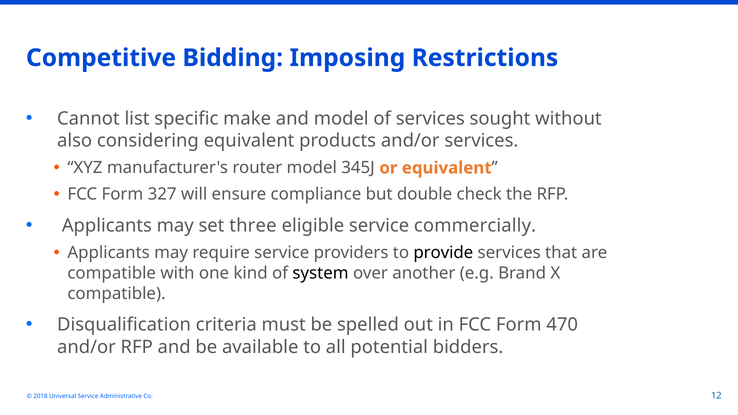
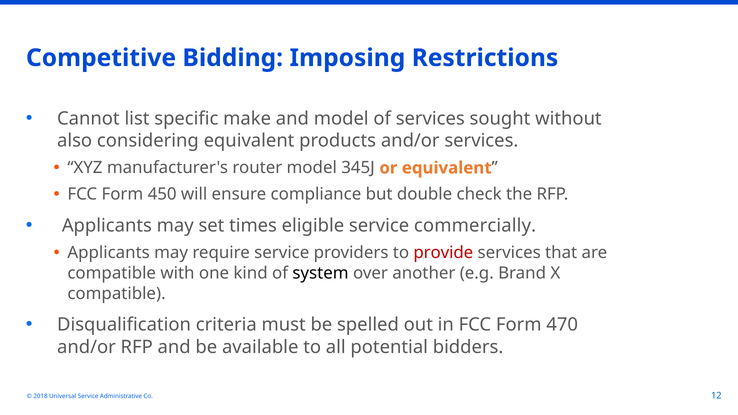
327: 327 -> 450 (162, 194)
three: three -> times (253, 226)
provide colour: black -> red (443, 253)
